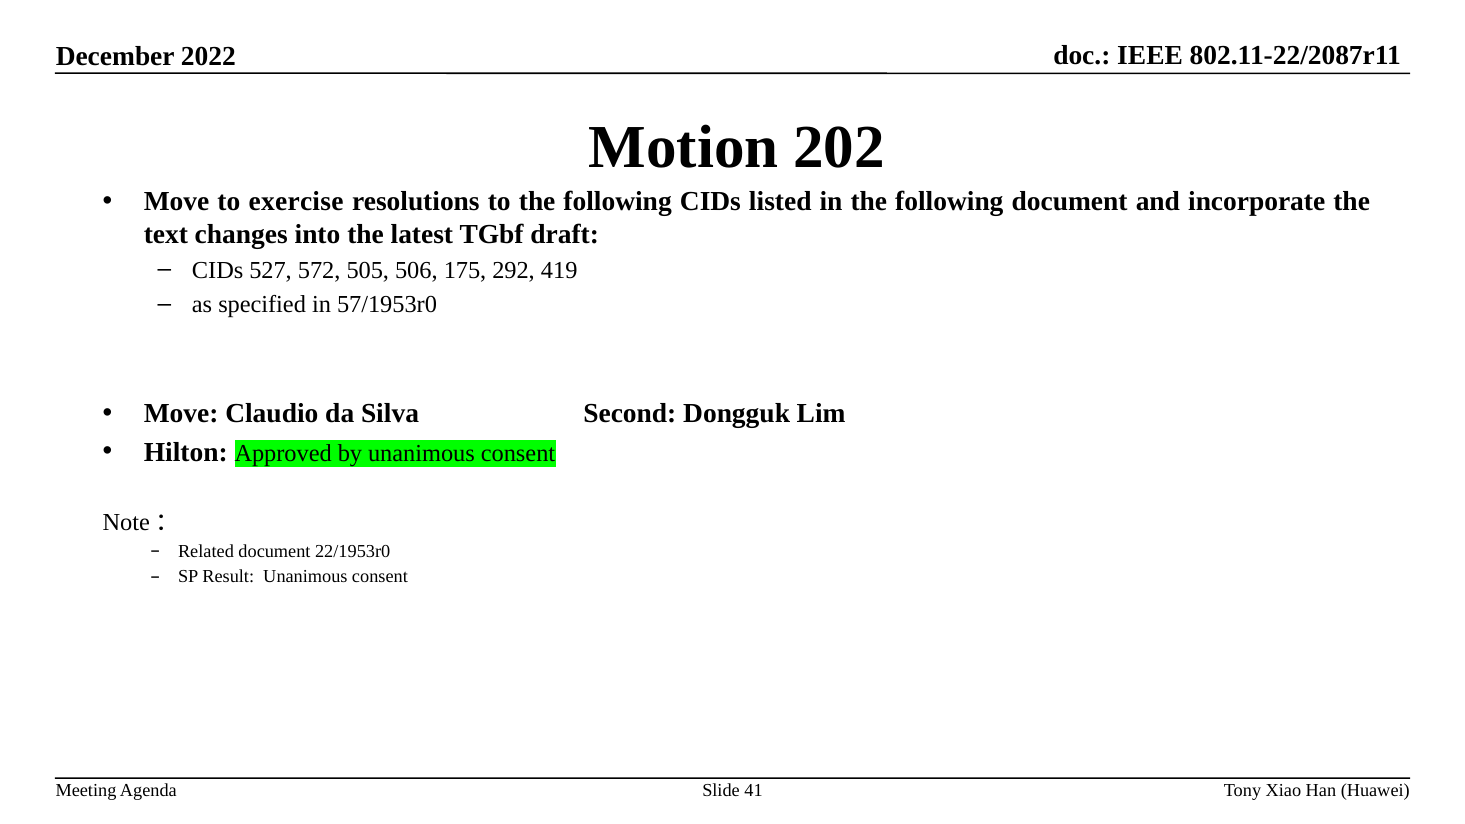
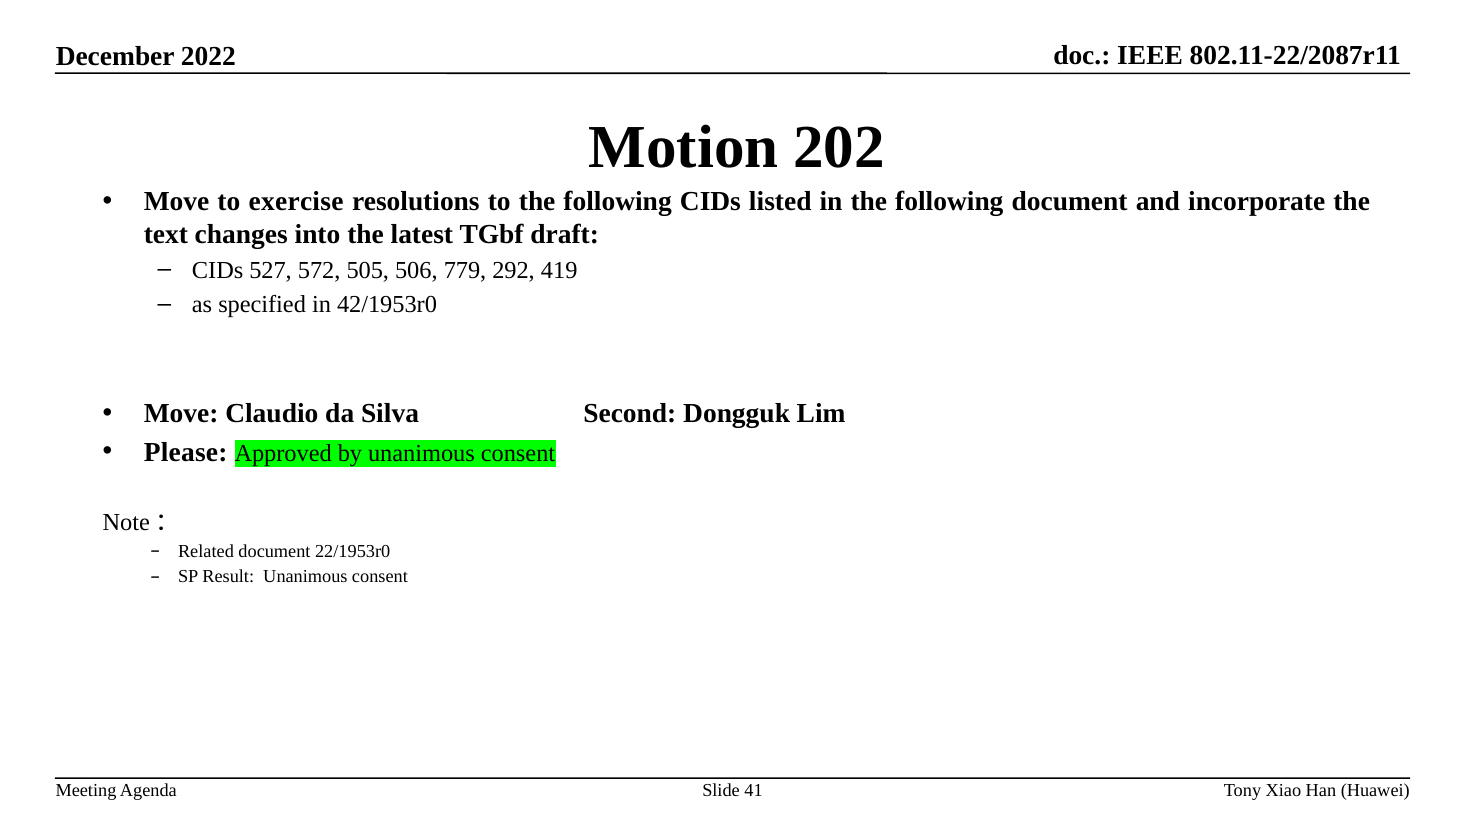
175: 175 -> 779 (465, 270)
57/1953r0: 57/1953r0 -> 42/1953r0 (387, 304)
Hilton: Hilton -> Please (186, 452)
